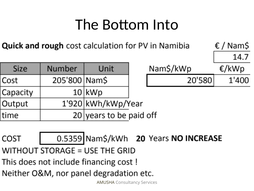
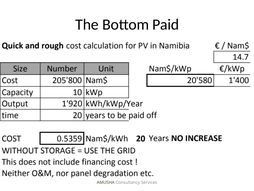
Into: Into -> Paid (166, 25)
